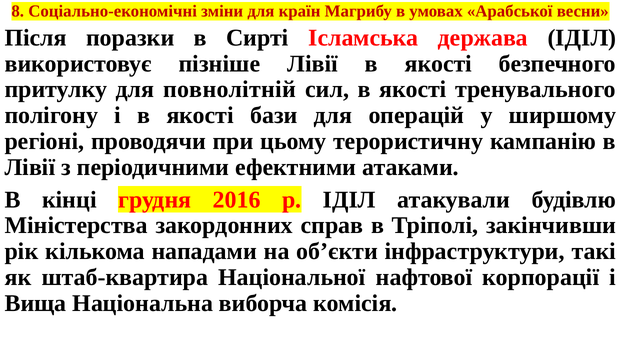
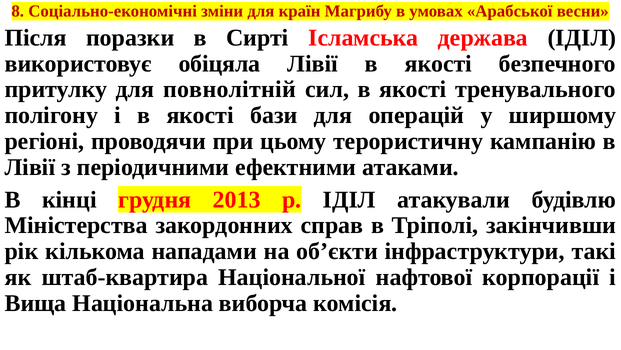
пізніше: пізніше -> обіцяла (220, 64)
2016: 2016 -> 2013 (237, 199)
